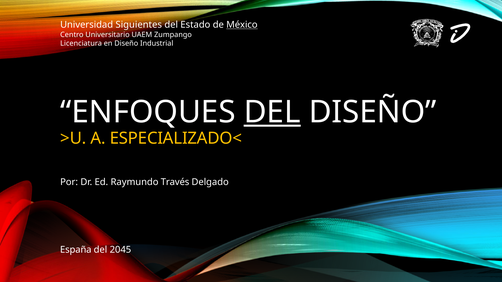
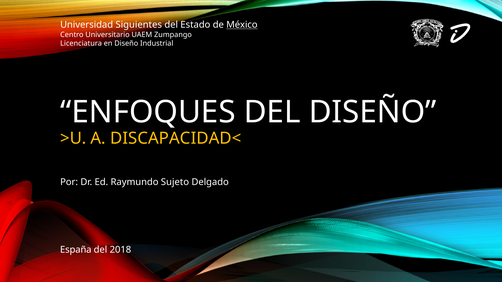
DEL underline: present -> none (272, 112)
ESPECIALIZADO<: ESPECIALIZADO< -> DISCAPACIDAD< (176, 138)
Través: Través -> Sujeto (175, 182)
2045: 2045 -> 2018 (120, 250)
